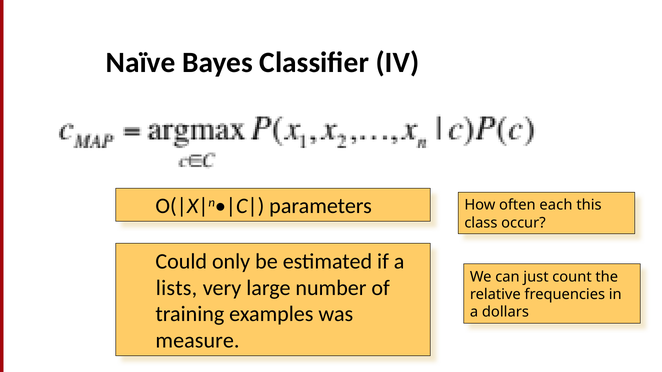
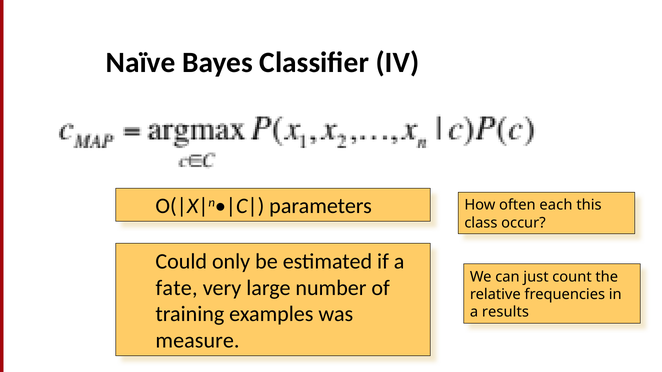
lists: lists -> fate (177, 288)
dollars: dollars -> results (505, 312)
